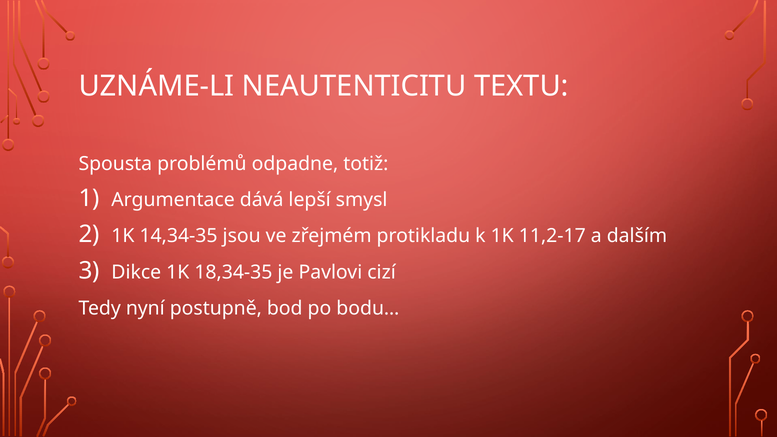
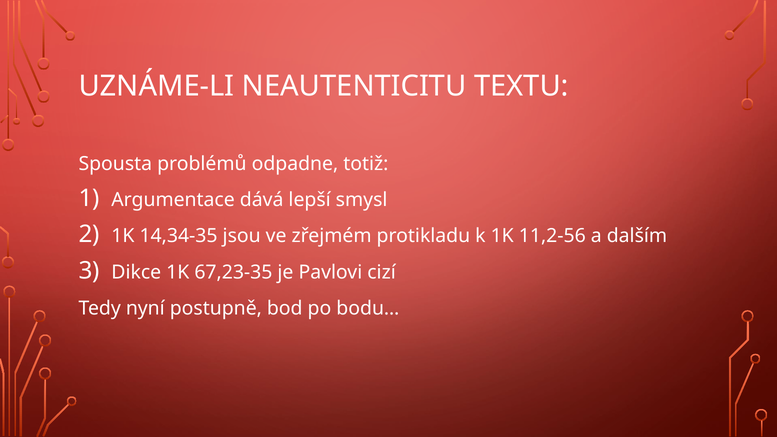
11,2-17: 11,2-17 -> 11,2-56 (552, 236)
18,34-35: 18,34-35 -> 67,23-35 (233, 272)
